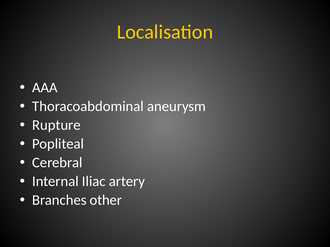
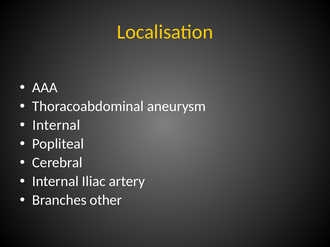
Rupture: Rupture -> Internal (56, 125)
